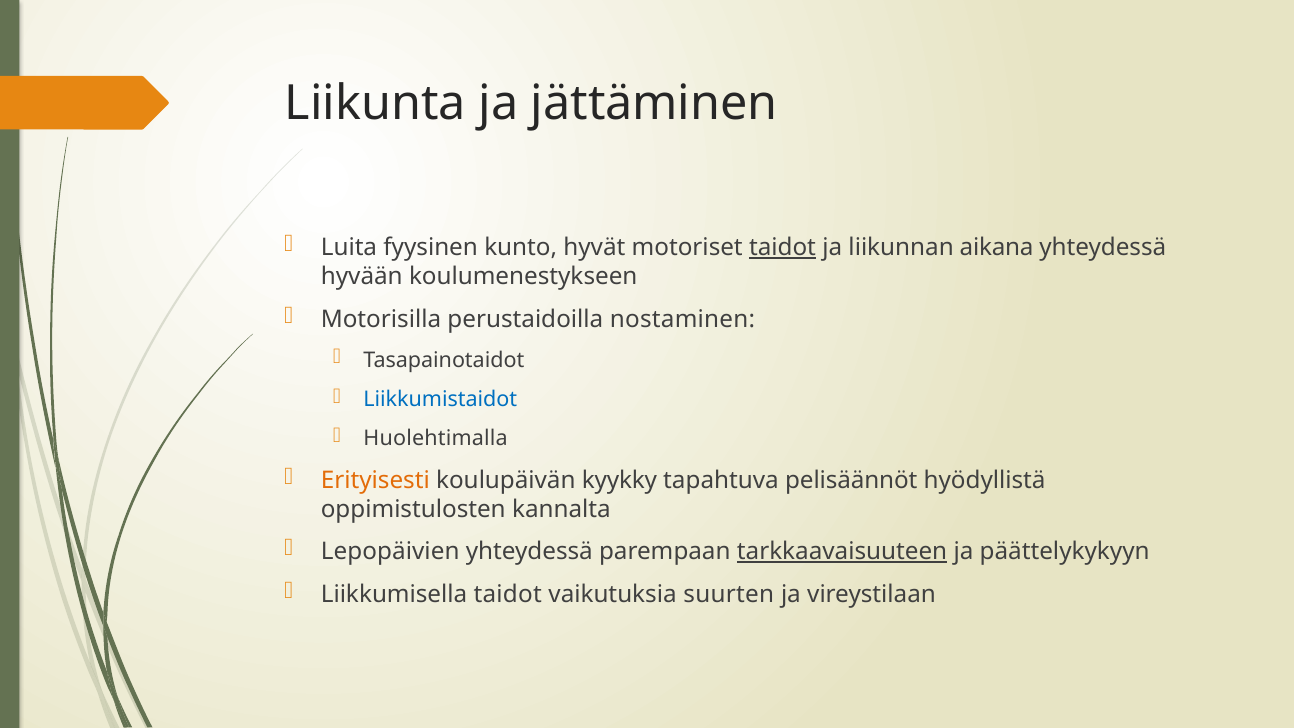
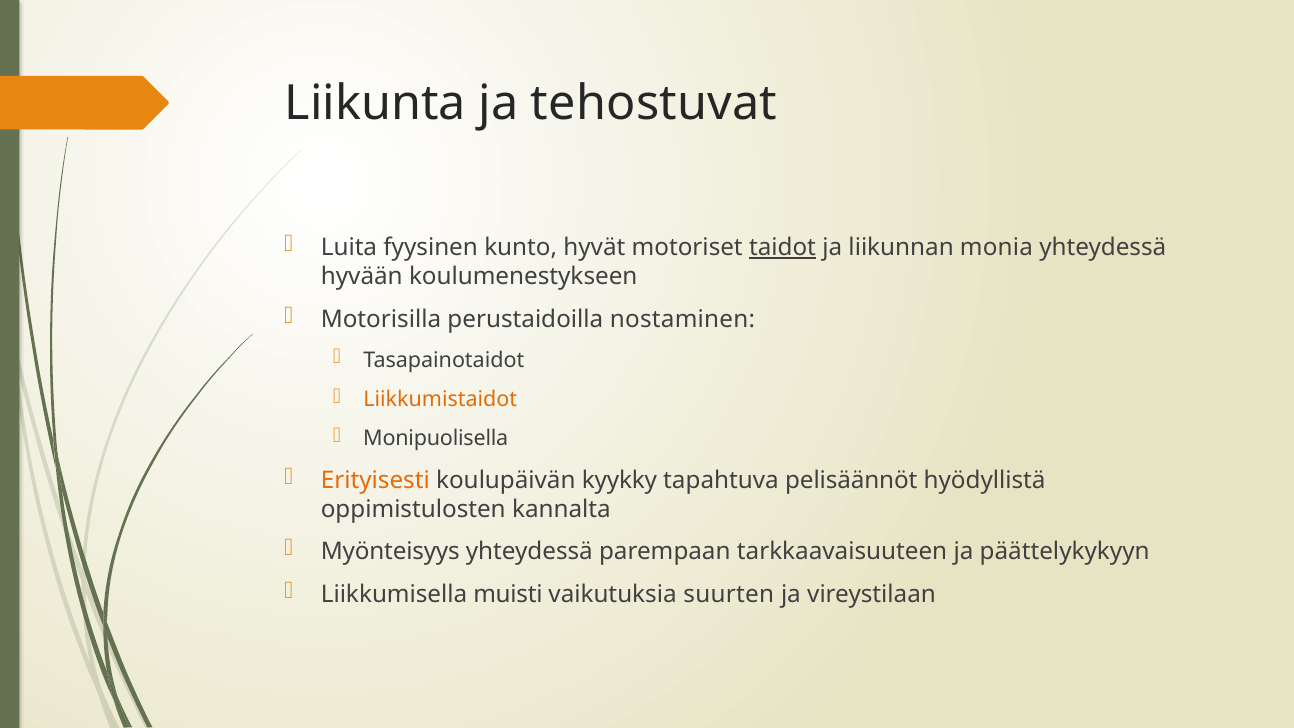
jättäminen: jättäminen -> tehostuvat (654, 104)
aikana: aikana -> monia (996, 248)
Liikkumistaidot colour: blue -> orange (440, 399)
Huolehtimalla: Huolehtimalla -> Monipuolisella (436, 439)
Lepopäivien: Lepopäivien -> Myönteisyys (390, 552)
tarkkaavaisuuteen underline: present -> none (842, 552)
Liikkumisella taidot: taidot -> muisti (508, 594)
